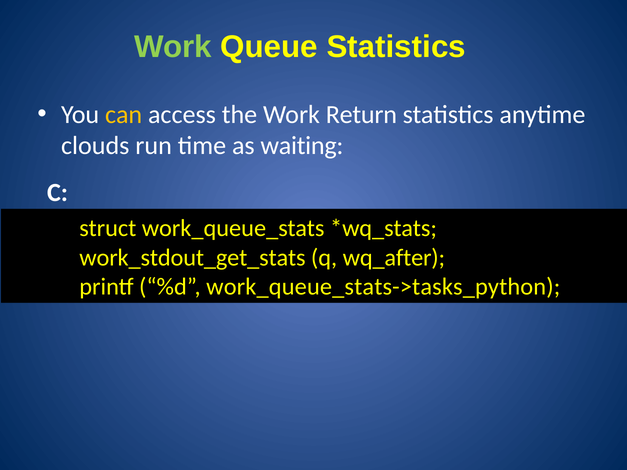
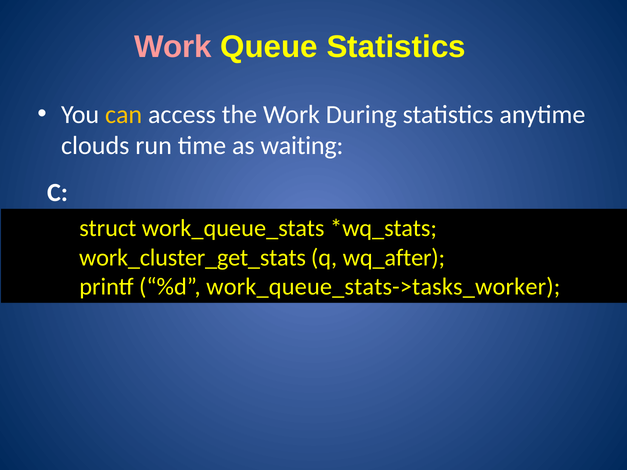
Work colour: light green -> pink (173, 47)
Return: Return -> During (361, 115)
work_stdout_get_stats: work_stdout_get_stats -> work_cluster_get_stats (193, 258)
work_queue_stats->tasks_python: work_queue_stats->tasks_python -> work_queue_stats->tasks_worker (383, 287)
